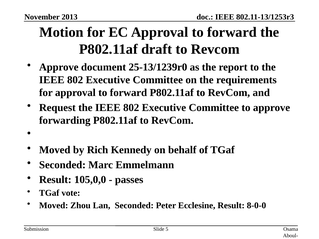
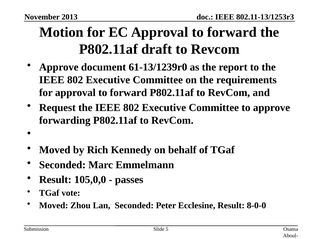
25-13/1239r0: 25-13/1239r0 -> 61-13/1239r0 (158, 67)
